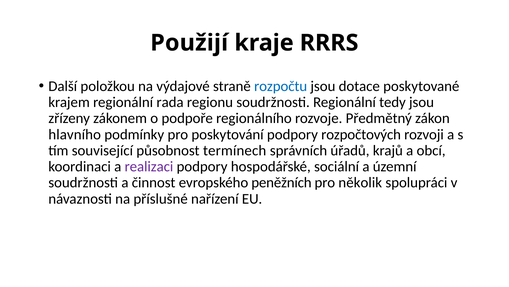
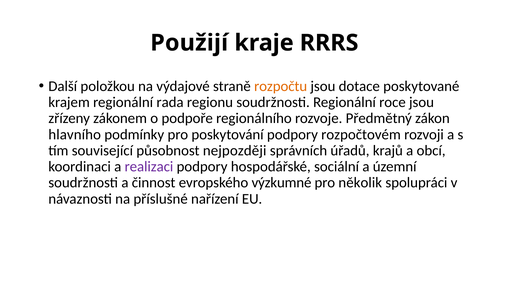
rozpočtu colour: blue -> orange (281, 86)
tedy: tedy -> roce (392, 102)
rozpočtových: rozpočtových -> rozpočtovém (361, 134)
termínech: termínech -> nejpozději (235, 150)
peněžních: peněžních -> výzkumné (281, 182)
